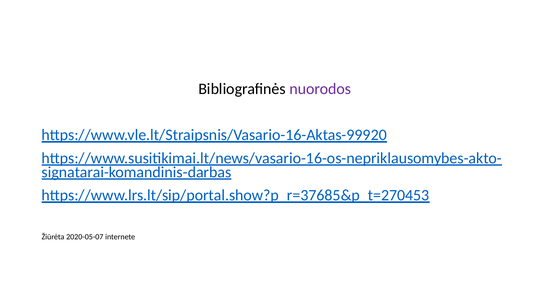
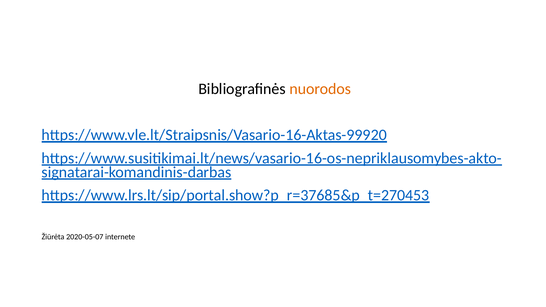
nuorodos colour: purple -> orange (320, 89)
